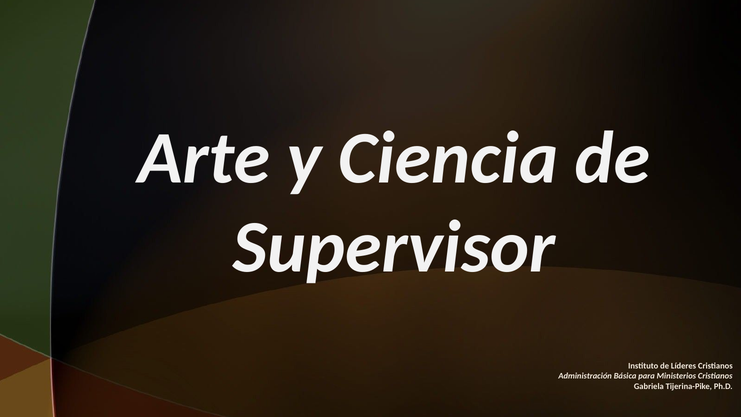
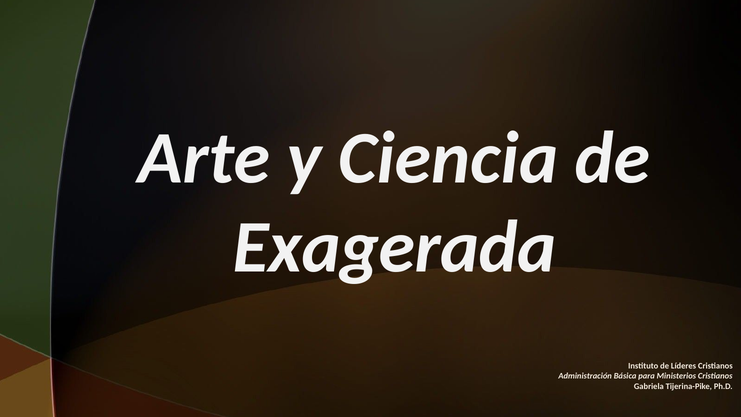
Supervisor: Supervisor -> Exagerada (394, 247)
